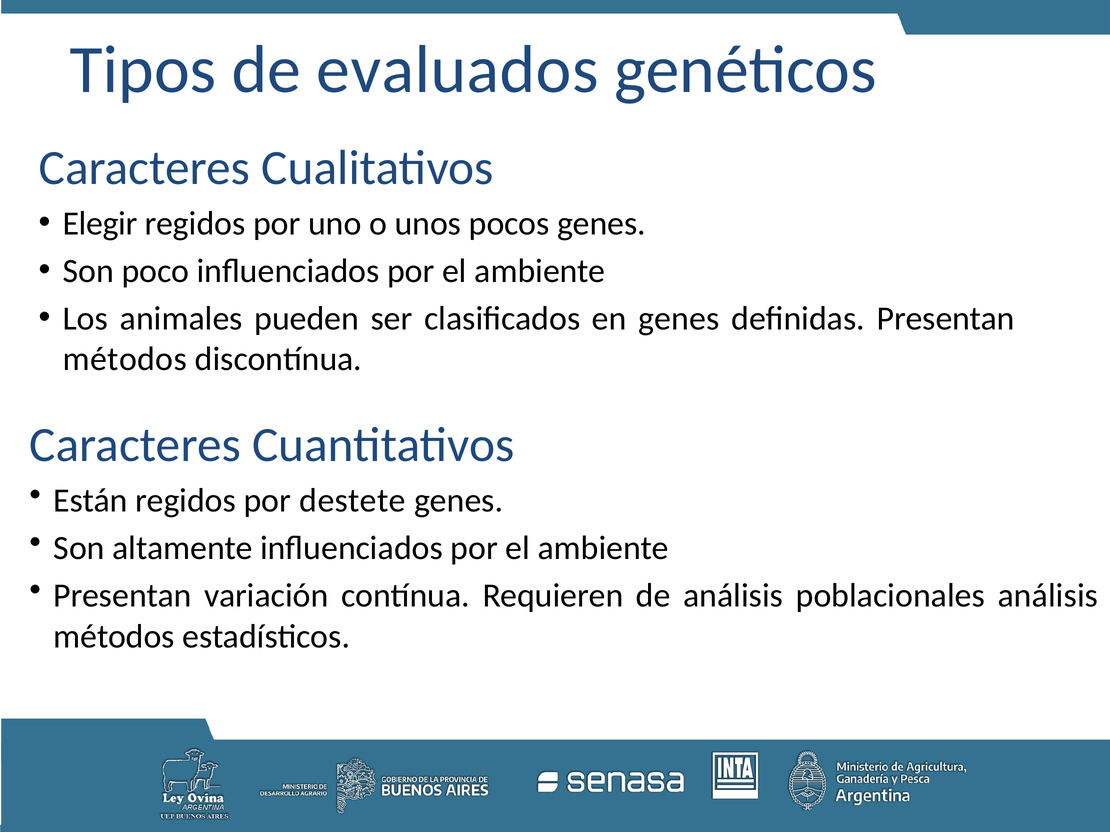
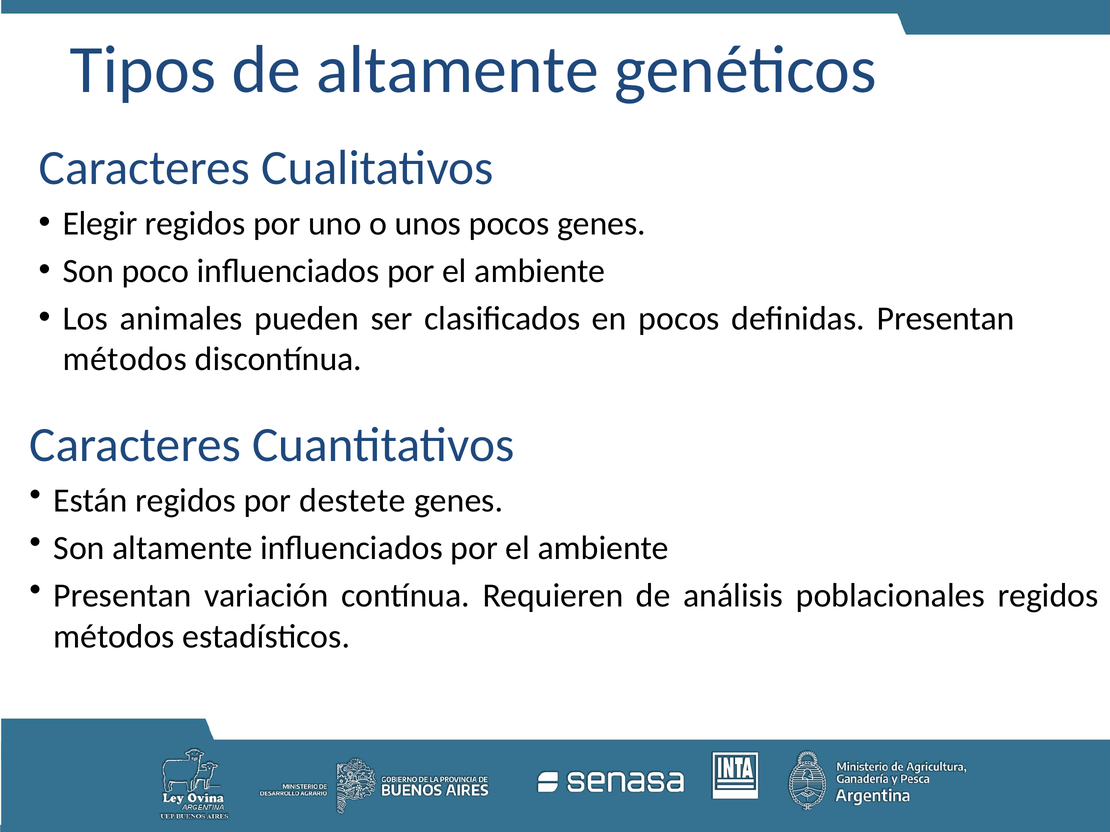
de evaluados: evaluados -> altamente (458, 70)
en genes: genes -> pocos (679, 319)
poblacionales análisis: análisis -> regidos (1048, 596)
